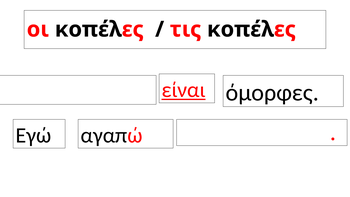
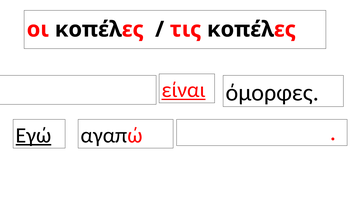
Εγώ underline: none -> present (34, 135)
